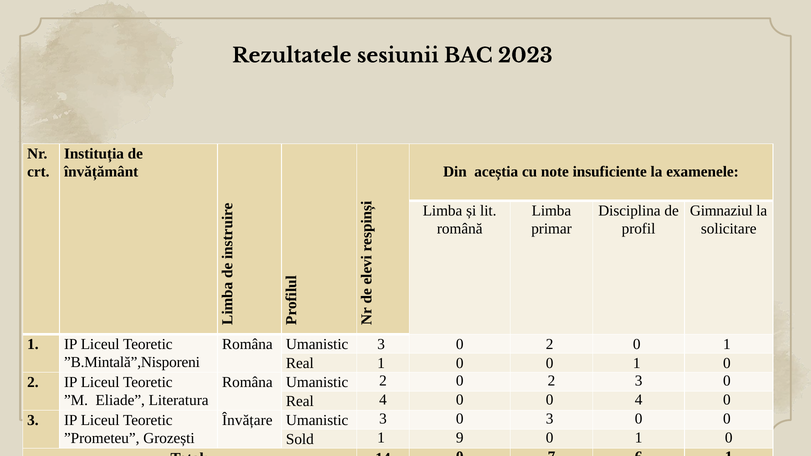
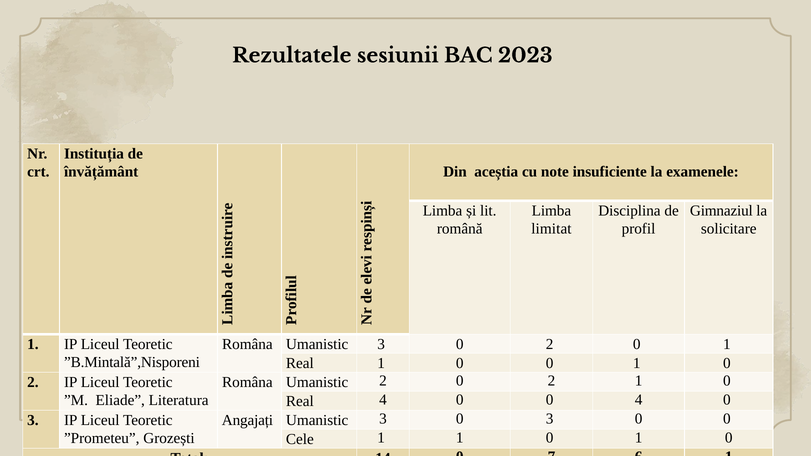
primar: primar -> limitat (551, 229)
2 3: 3 -> 1 (639, 381)
Învățare: Învățare -> Angajați (247, 420)
Sold: Sold -> Cele (300, 439)
1 9: 9 -> 1 (460, 438)
